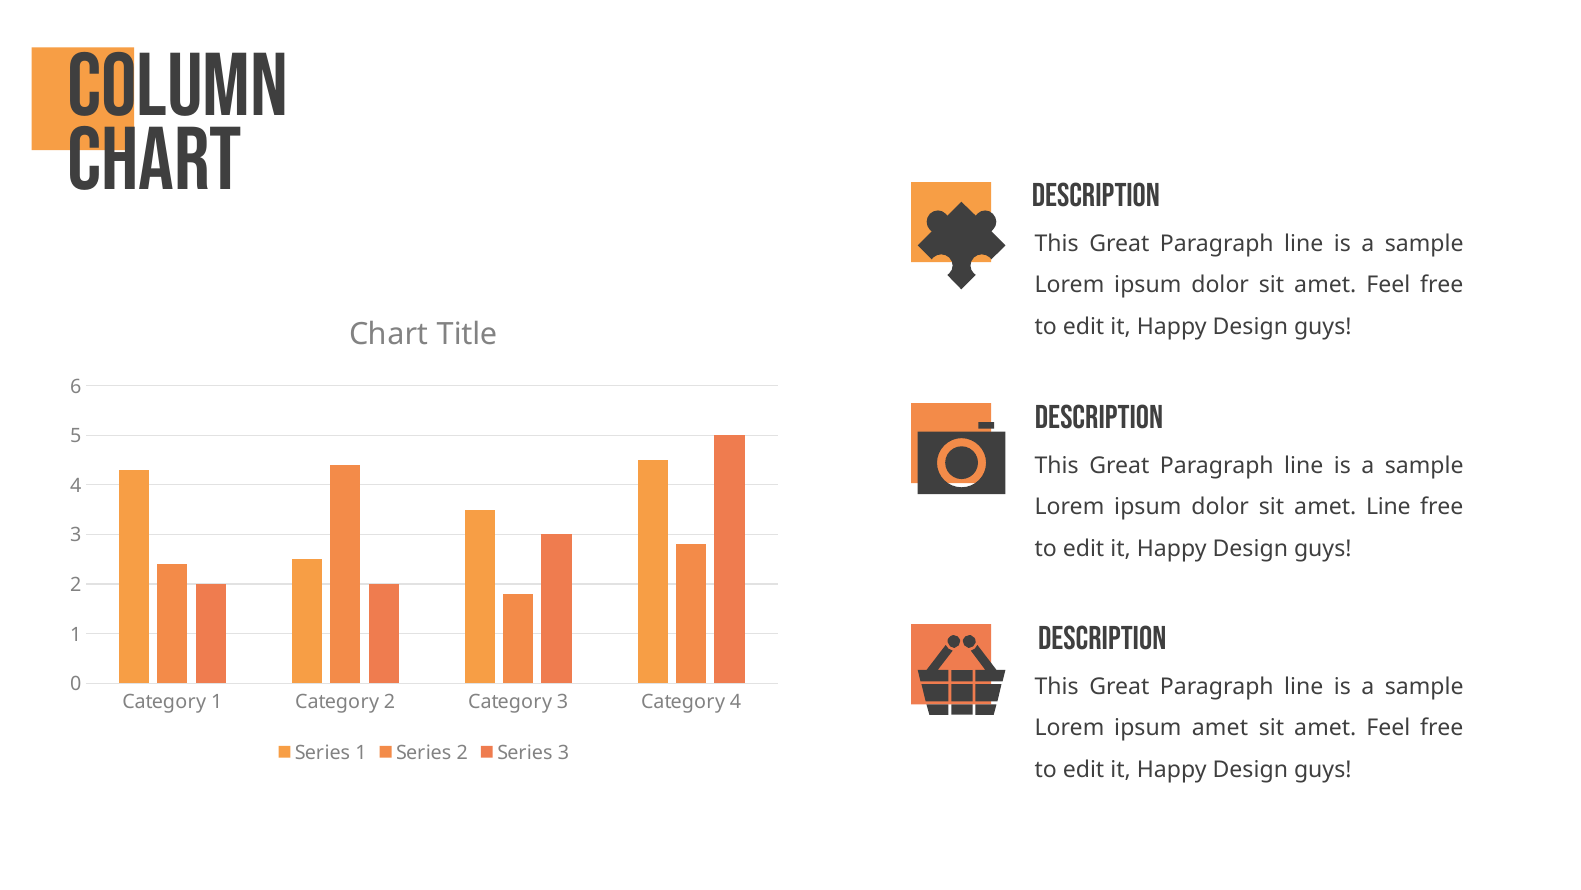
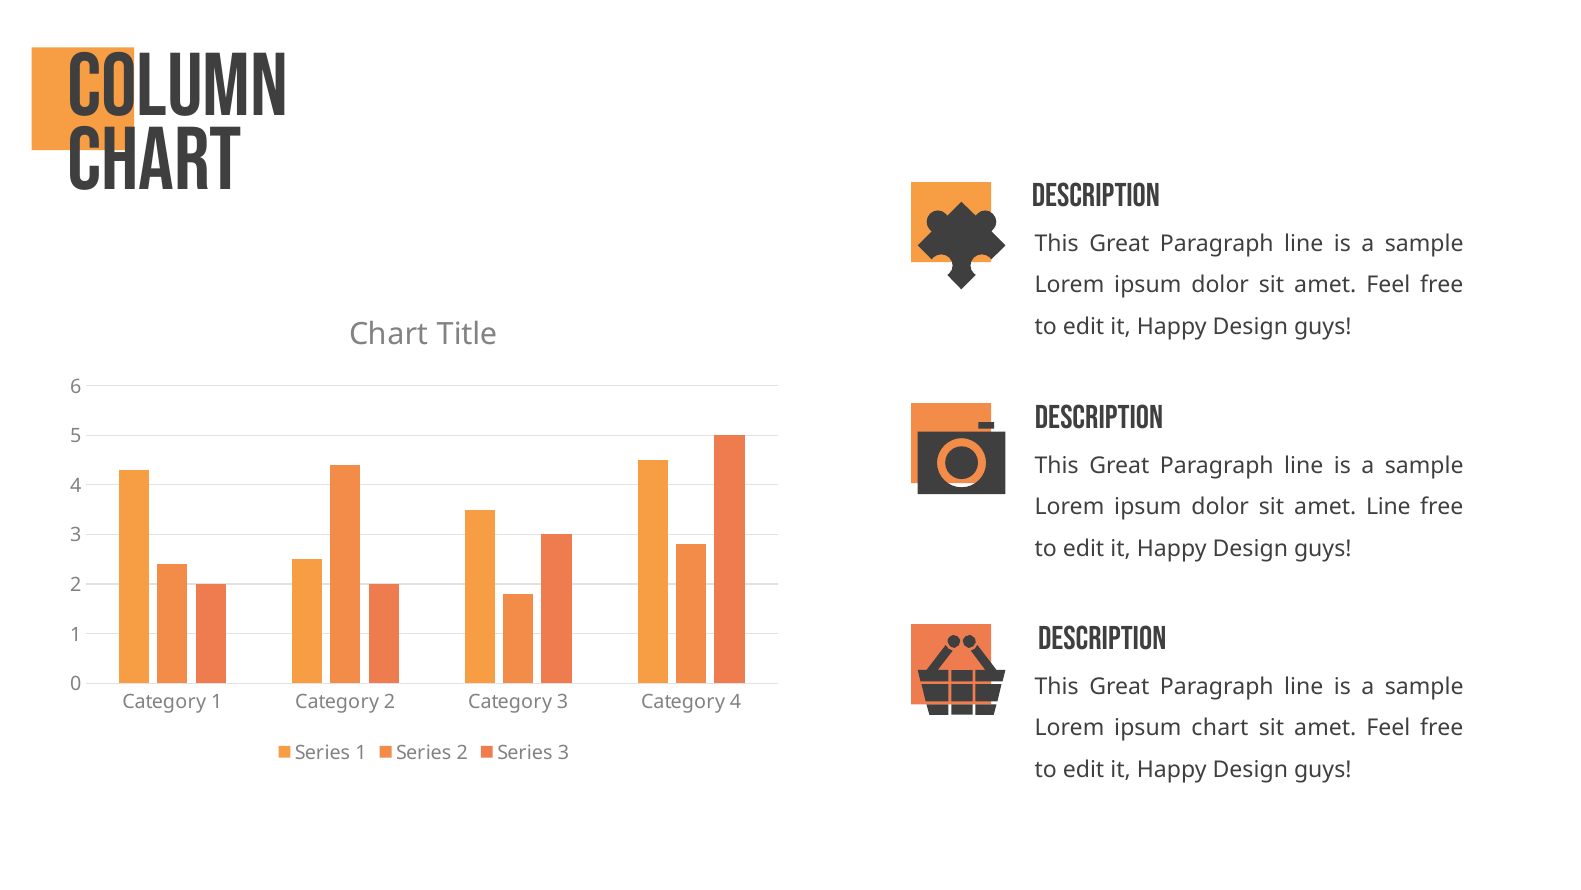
ipsum amet: amet -> chart (1220, 728)
